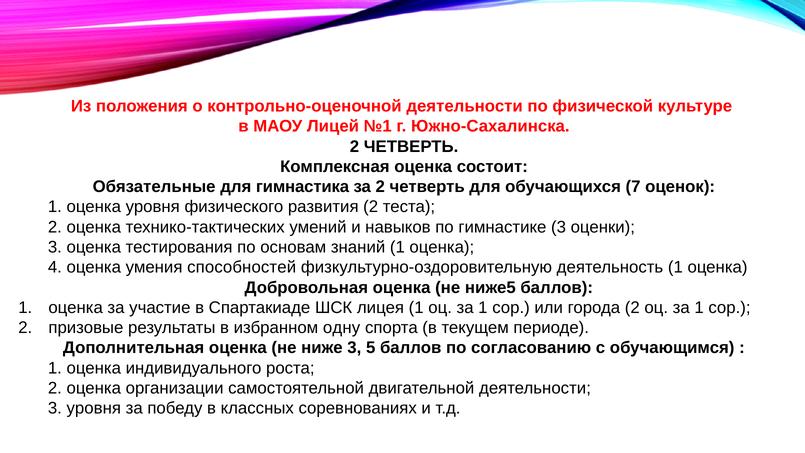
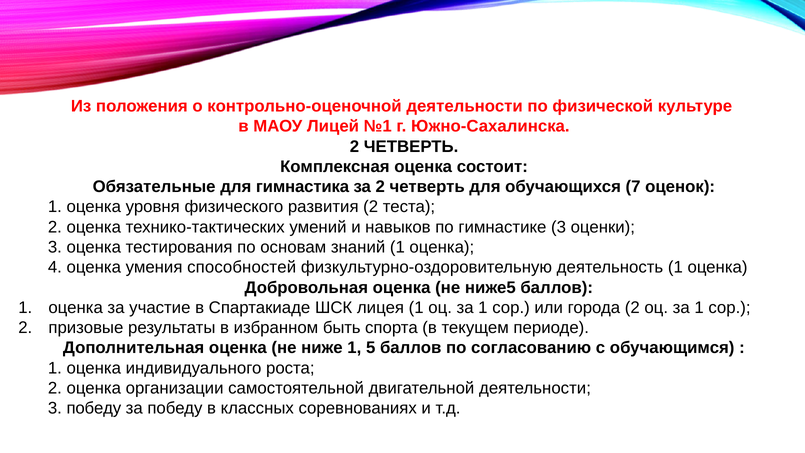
одну: одну -> быть (342, 328)
ниже 3: 3 -> 1 (354, 348)
3 уровня: уровня -> победу (94, 408)
